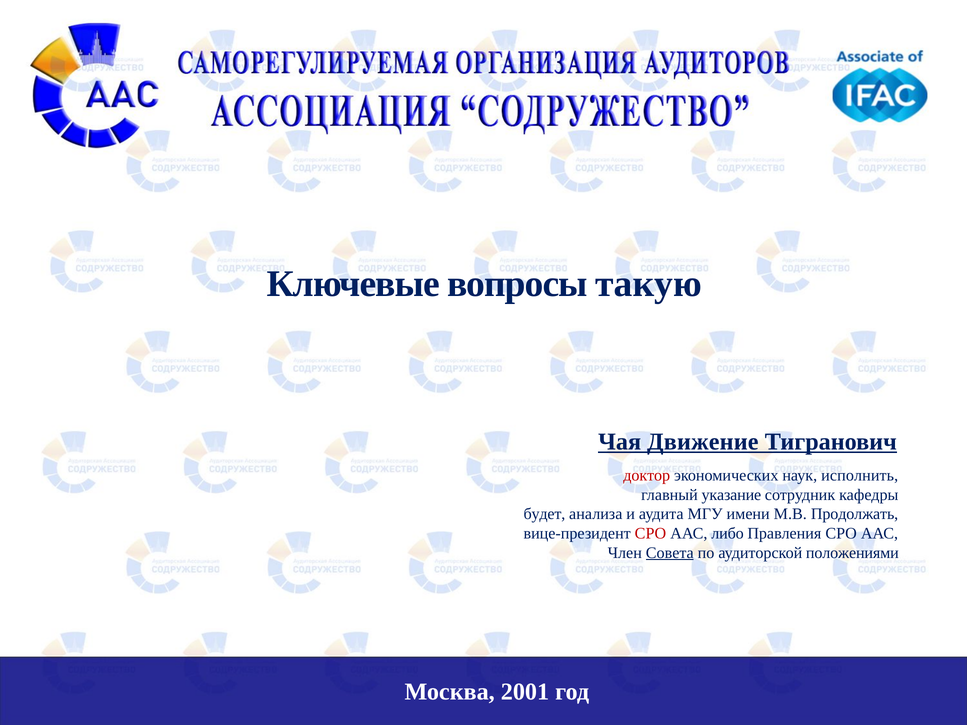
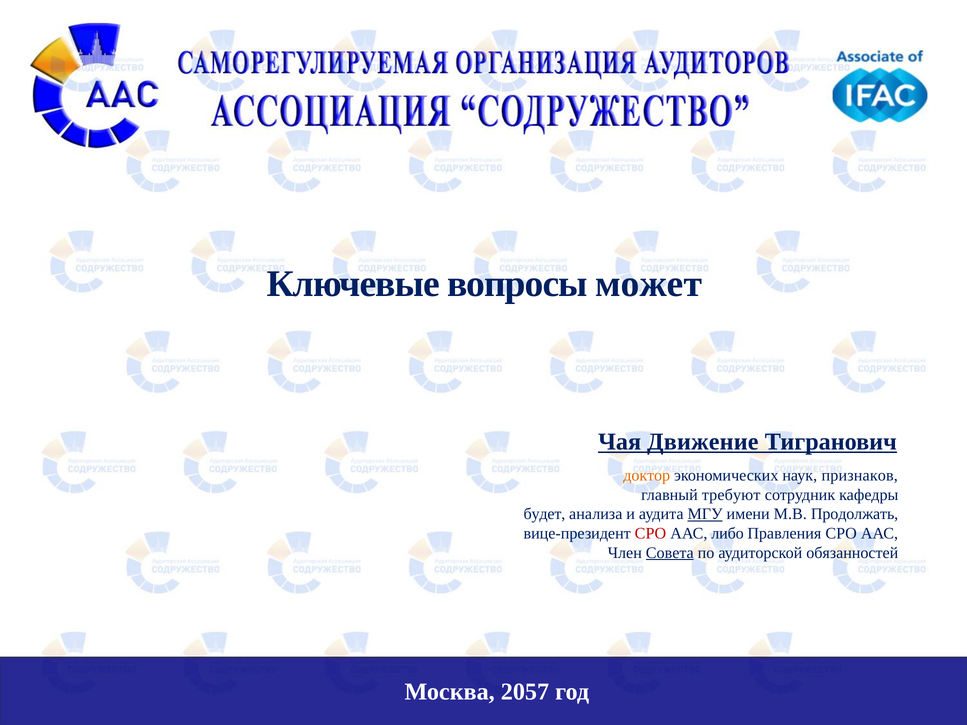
такую: такую -> может (649, 284)
доктор colour: red -> orange (647, 476)
исполнить: исполнить -> признаков (860, 476)
указание: указание -> требуют (731, 495)
МГУ underline: none -> present (705, 514)
положениями: положениями -> обязанностей (852, 553)
2001: 2001 -> 2057 (525, 692)
